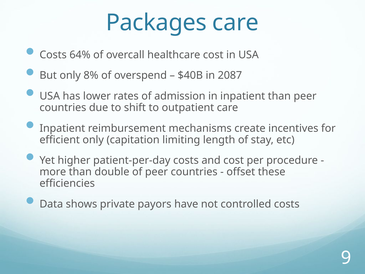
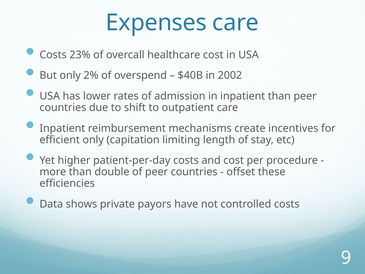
Packages: Packages -> Expenses (156, 23)
64%: 64% -> 23% (80, 55)
8%: 8% -> 2% (91, 75)
2087: 2087 -> 2002 (230, 75)
